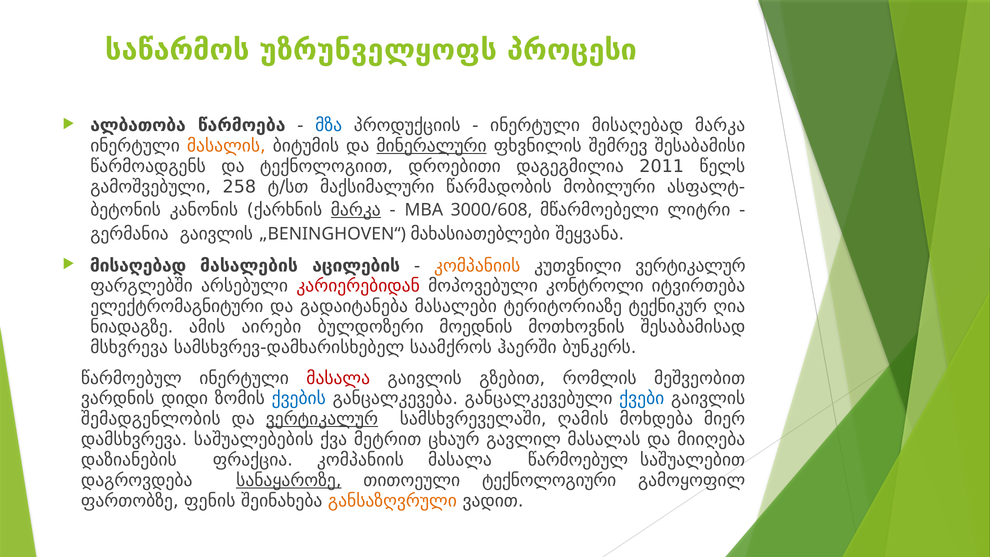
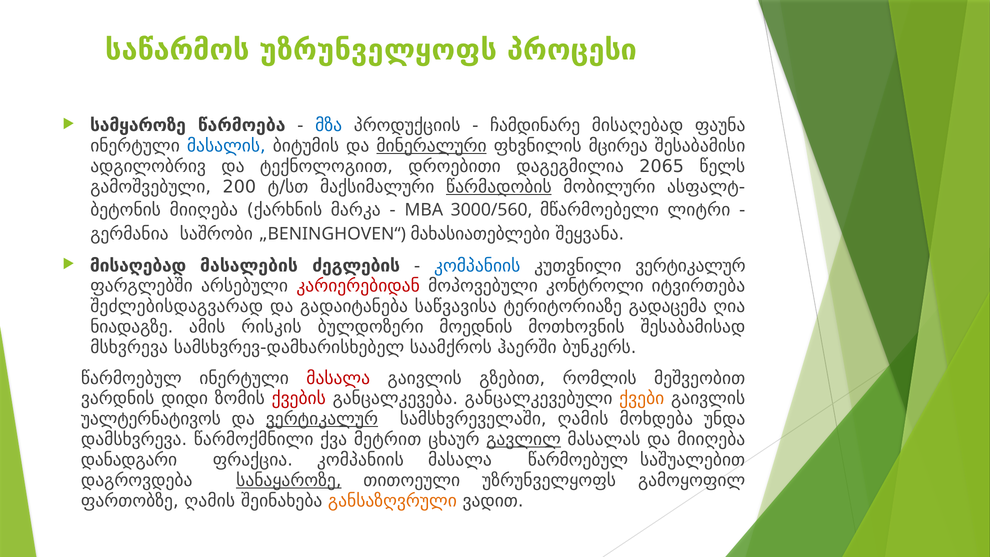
ალბათობა: ალბათობა -> სამყაროზე (138, 126)
ინერტული: ინერტული -> ჩამდინარე (535, 126)
მისაღებად მარკა: მარკა -> ფაუნა (720, 126)
მასალის colour: orange -> blue (226, 146)
შემრევ: შემრევ -> მცირეა (618, 146)
წარმოადგენს: წარმოადგენს -> ადგილობრივ (148, 167)
2011: 2011 -> 2065 (662, 167)
258: 258 -> 200 (239, 187)
წარმადობის underline: none -> present (499, 187)
კანონის: კანონის -> მიიღება (204, 210)
მარკა underline: present -> none (356, 210)
3000/608: 3000/608 -> 3000/560 (492, 210)
გერმანია გაივლის: გაივლის -> საშრობი (216, 234)
აცილების: აცილების -> ძეგლების (356, 266)
კომპანიის colour: orange -> blue (477, 266)
ელექტრომაგნიტური: ელექტრომაგნიტური -> შეძლებისდაგვარად (177, 307)
მასალები: მასალები -> საწვავისა (456, 307)
ტექნიკურ: ტექნიკურ -> გადაცემა (668, 307)
აირები: აირები -> რისკის (271, 327)
ქვების colour: blue -> red (299, 399)
ქვები colour: blue -> orange (642, 399)
შემადგენლობის: შემადგენლობის -> უალტერნატივოს (151, 419)
მიერ: მიერ -> უნდა (725, 419)
საშუალებების: საშუალებების -> წარმოქმნილი (254, 439)
გავლილ underline: none -> present (524, 439)
დაზიანების: დაზიანების -> დანადგარი (129, 460)
თითოეული ტექნოლოგიური: ტექნოლოგიური -> უზრუნველყოფს (549, 480)
ფართობზე ფენის: ფენის -> ღამის (210, 501)
